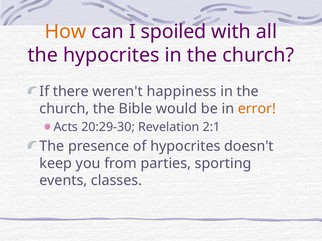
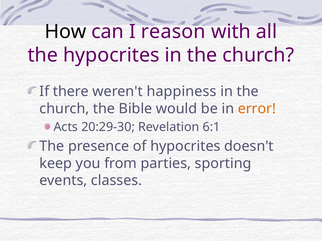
How colour: orange -> black (65, 32)
spoiled: spoiled -> reason (173, 32)
2:1: 2:1 -> 6:1 (211, 127)
